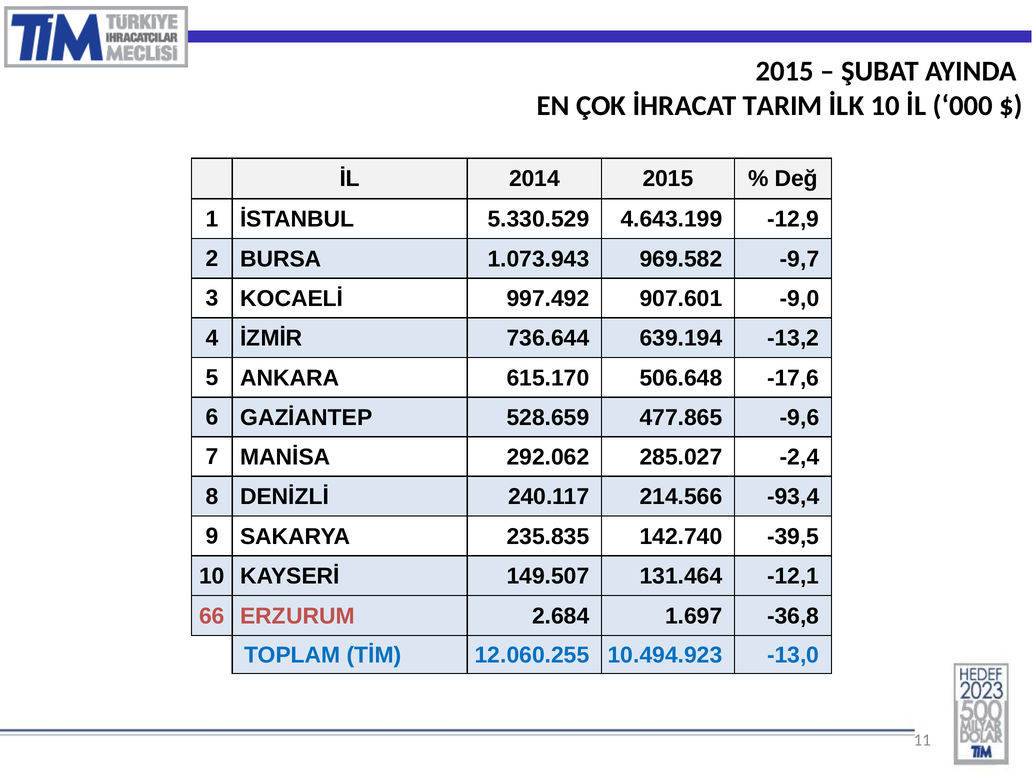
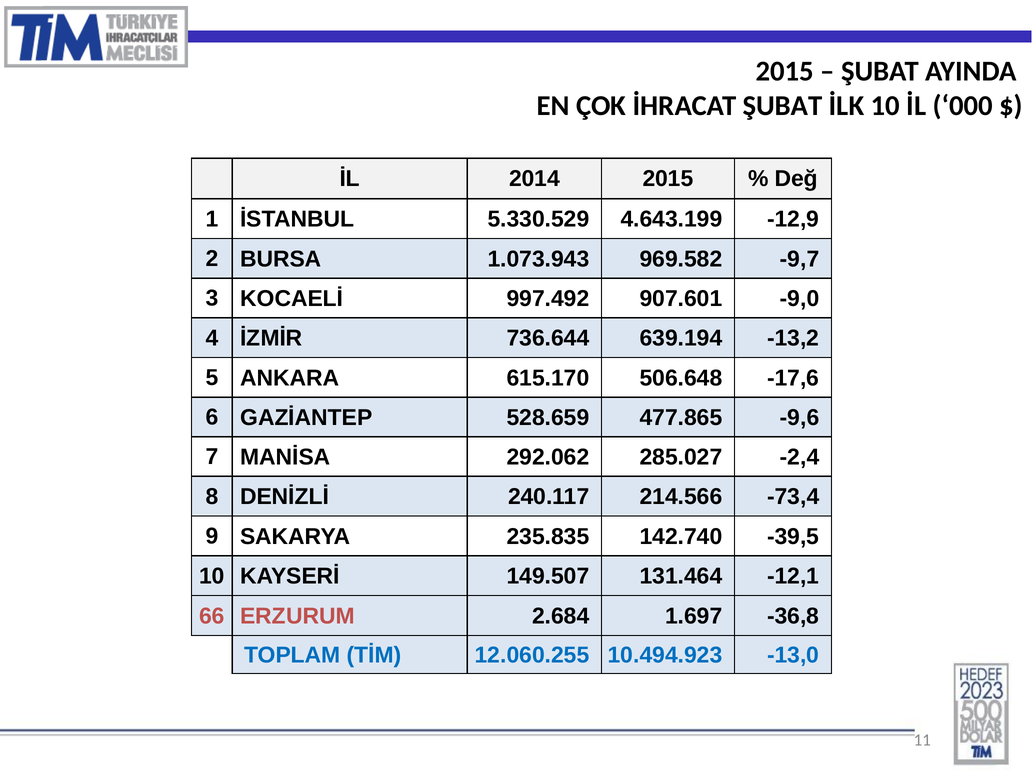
İHRACAT TARIM: TARIM -> ŞUBAT (783, 106)
-93,4: -93,4 -> -73,4 (793, 497)
